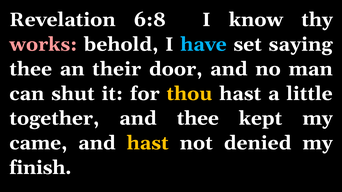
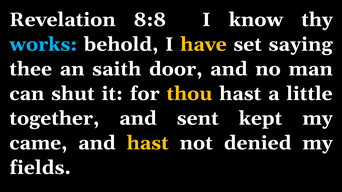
6:8: 6:8 -> 8:8 (150, 20)
works colour: pink -> light blue (43, 44)
have colour: light blue -> yellow (203, 44)
their: their -> saith (117, 69)
and thee: thee -> sent (198, 119)
finish: finish -> fields (40, 168)
